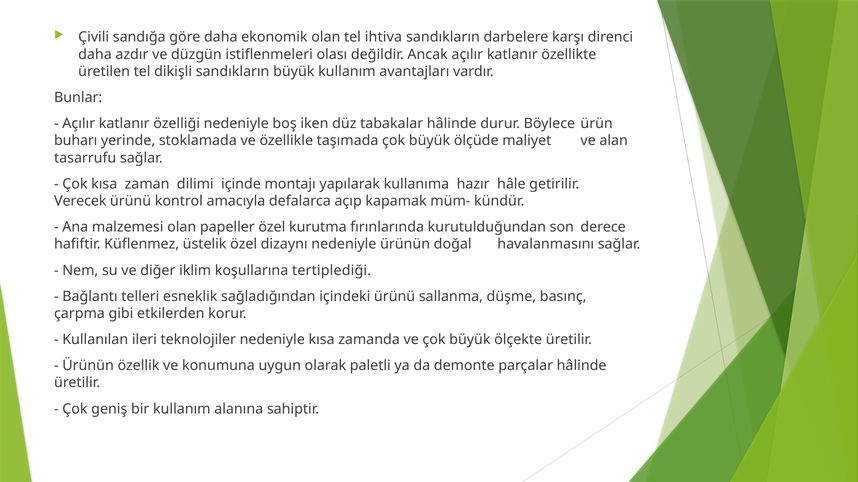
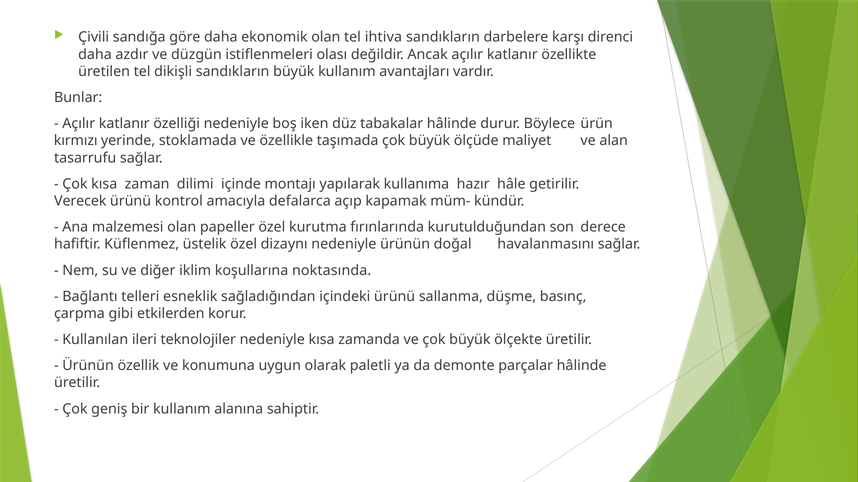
buharı: buharı -> kırmızı (76, 141)
tertiplediği: tertiplediği -> noktasında (332, 271)
